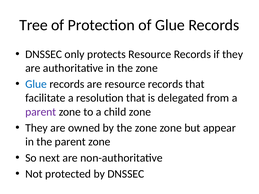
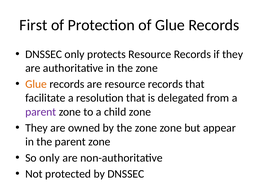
Tree: Tree -> First (33, 25)
Glue colour: blue -> orange (36, 84)
So next: next -> only (50, 158)
